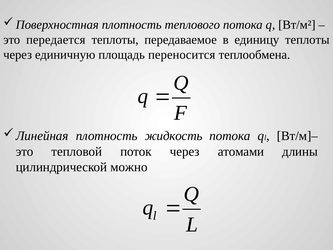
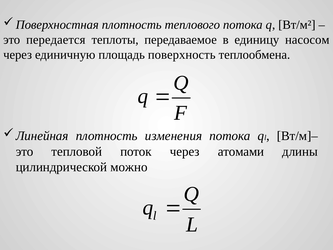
единицу теплоты: теплоты -> насосом (307, 40)
переносится: переносится -> поверхность (182, 55)
жидкость: жидкость -> изменения (174, 136)
